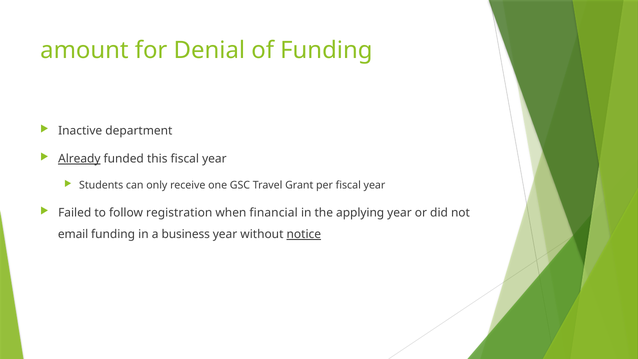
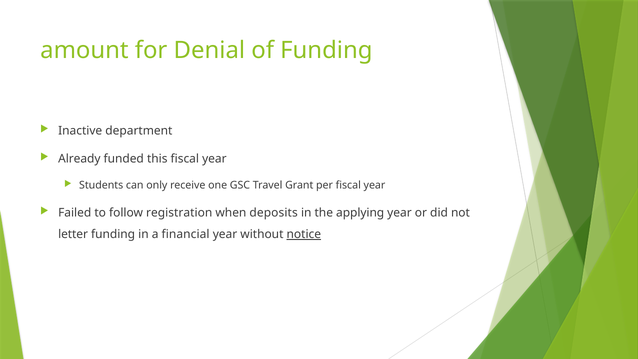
Already underline: present -> none (79, 159)
financial: financial -> deposits (274, 213)
email: email -> letter (73, 234)
business: business -> financial (186, 234)
